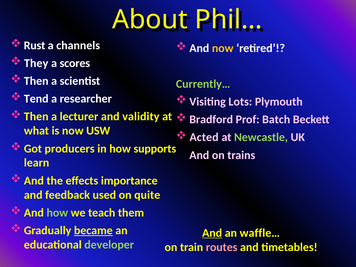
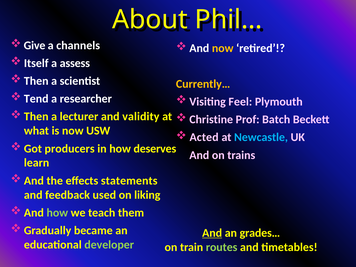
Rust: Rust -> Give (35, 45)
They: They -> Itself (36, 63)
scores: scores -> assess (75, 63)
Currently… colour: light green -> yellow (203, 84)
Lots: Lots -> Feel (240, 102)
Bradford: Bradford -> Christine (211, 120)
Newcastle colour: light green -> light blue (261, 137)
supports: supports -> deserves (155, 149)
importance: importance -> statements (129, 181)
quite: quite -> liking (147, 195)
became underline: present -> none (93, 230)
waffle…: waffle… -> grades… (260, 233)
routes colour: pink -> light green (222, 247)
